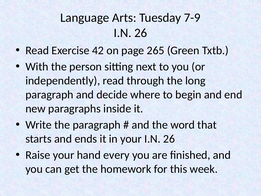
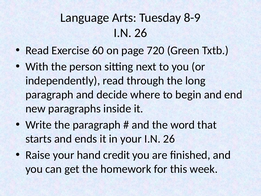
7-9: 7-9 -> 8-9 (192, 18)
42: 42 -> 60 (98, 50)
265: 265 -> 720 (156, 50)
every: every -> credit (117, 155)
